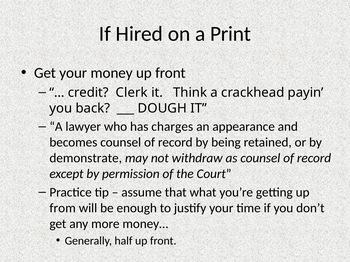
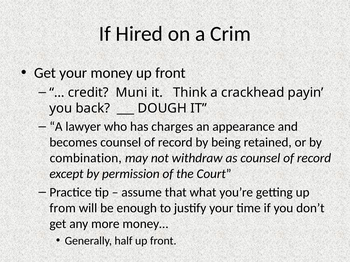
Print: Print -> Crim (231, 34)
Clerk: Clerk -> Muni (132, 93)
demonstrate: demonstrate -> combination (86, 158)
